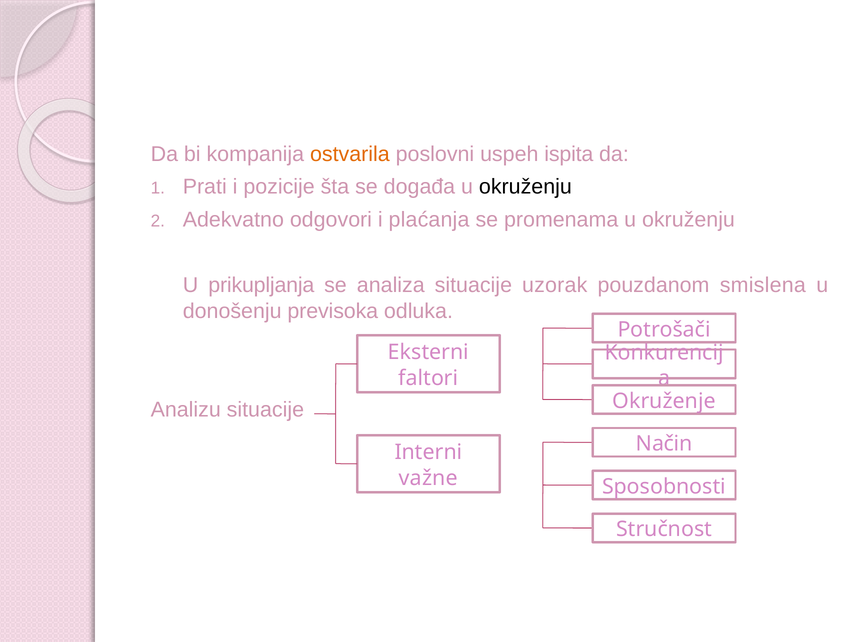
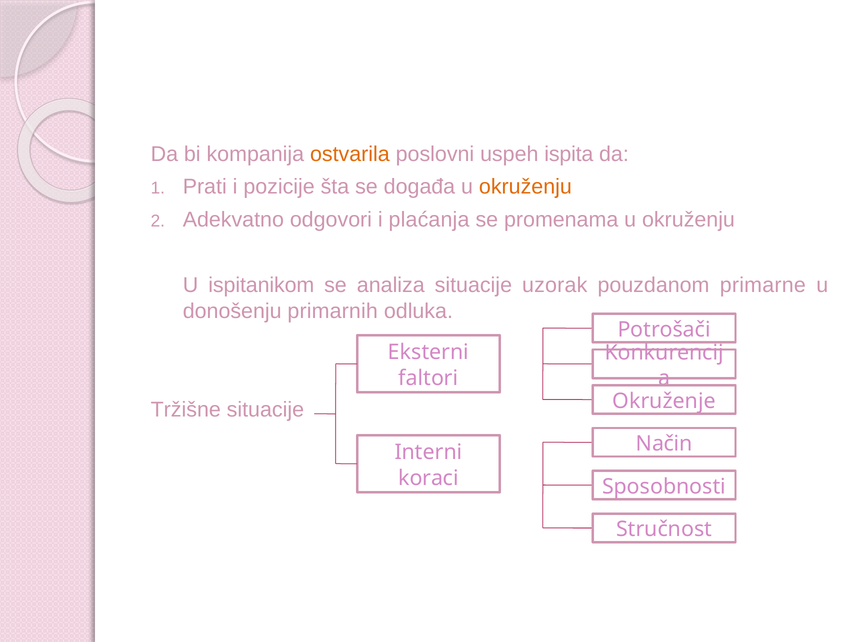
okruženju colour: black -> orange (525, 187)
prikupljanja: prikupljanja -> ispitanikom (261, 286)
smislena: smislena -> primarne (763, 286)
previsoka: previsoka -> primarnih (333, 311)
Analizu: Analizu -> Tržišne (186, 410)
važne: važne -> koraci (429, 479)
